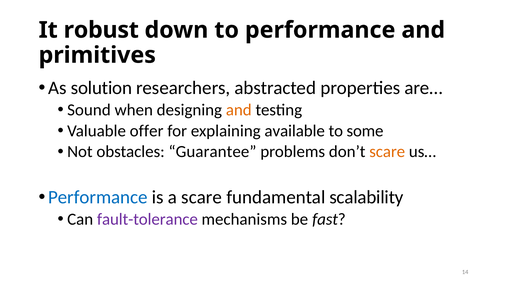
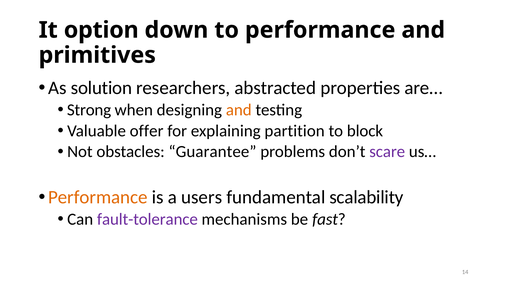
robust: robust -> option (101, 30)
Sound: Sound -> Strong (89, 110)
available: available -> partition (295, 131)
some: some -> block (365, 131)
scare colour: orange -> purple (387, 152)
Performance colour: blue -> orange (98, 197)
a scare: scare -> users (202, 197)
